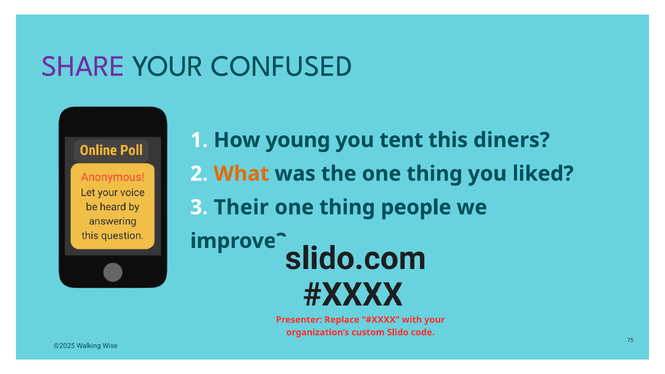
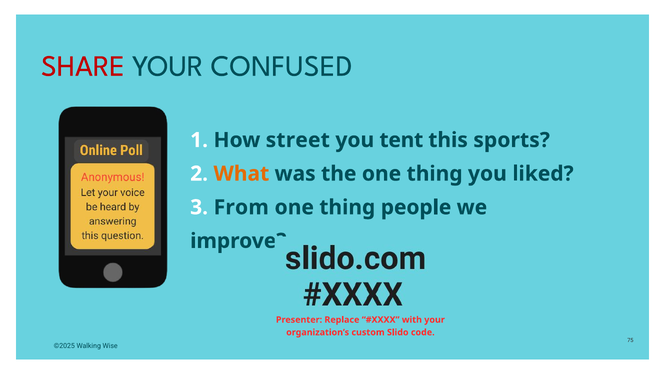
SHARE colour: purple -> red (83, 66)
young: young -> street (298, 140)
diners: diners -> sports (512, 140)
Their: Their -> From (241, 207)
